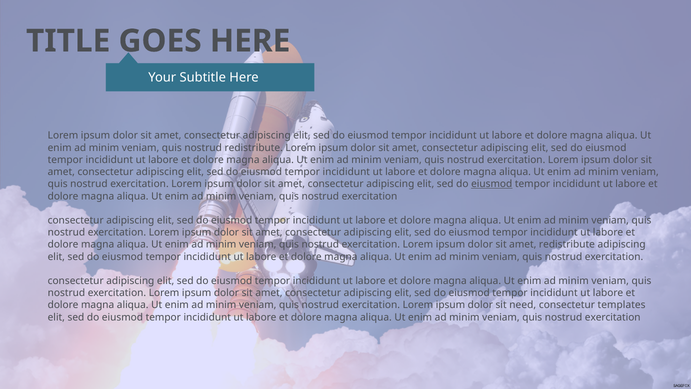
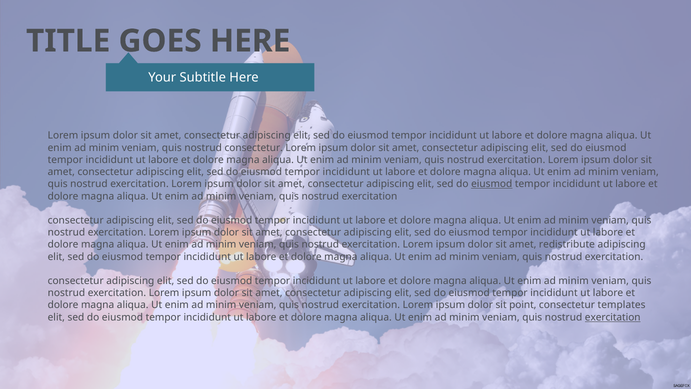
nostrud redistribute: redistribute -> consectetur (254, 148)
need: need -> point (523, 305)
exercitation underline: none -> present (613, 317)
